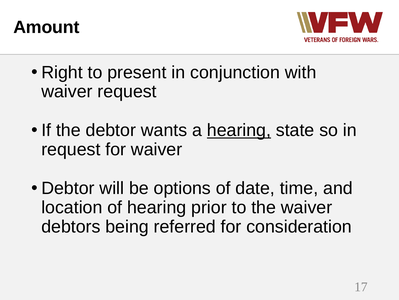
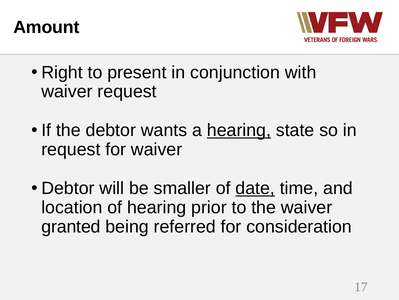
options: options -> smaller (182, 188)
date underline: none -> present (255, 188)
debtors: debtors -> granted (71, 226)
